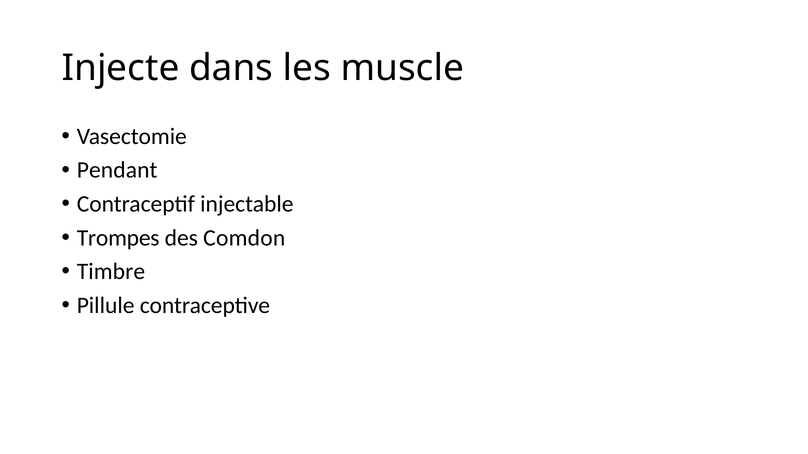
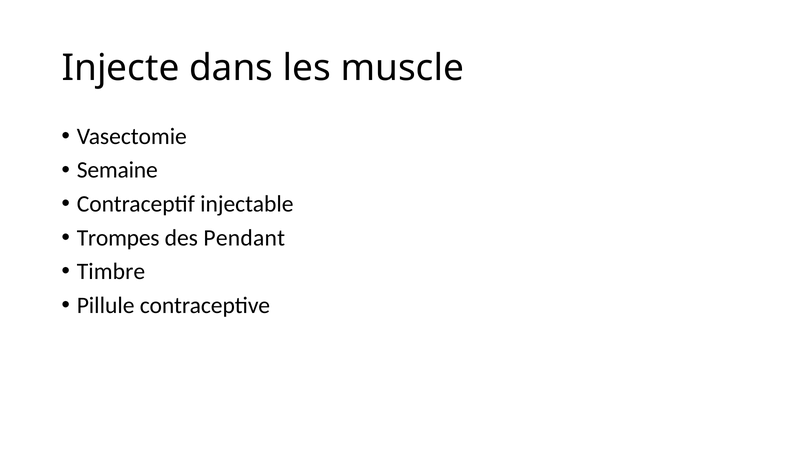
Pendant: Pendant -> Semaine (117, 170)
Comdon: Comdon -> Pendant (244, 238)
